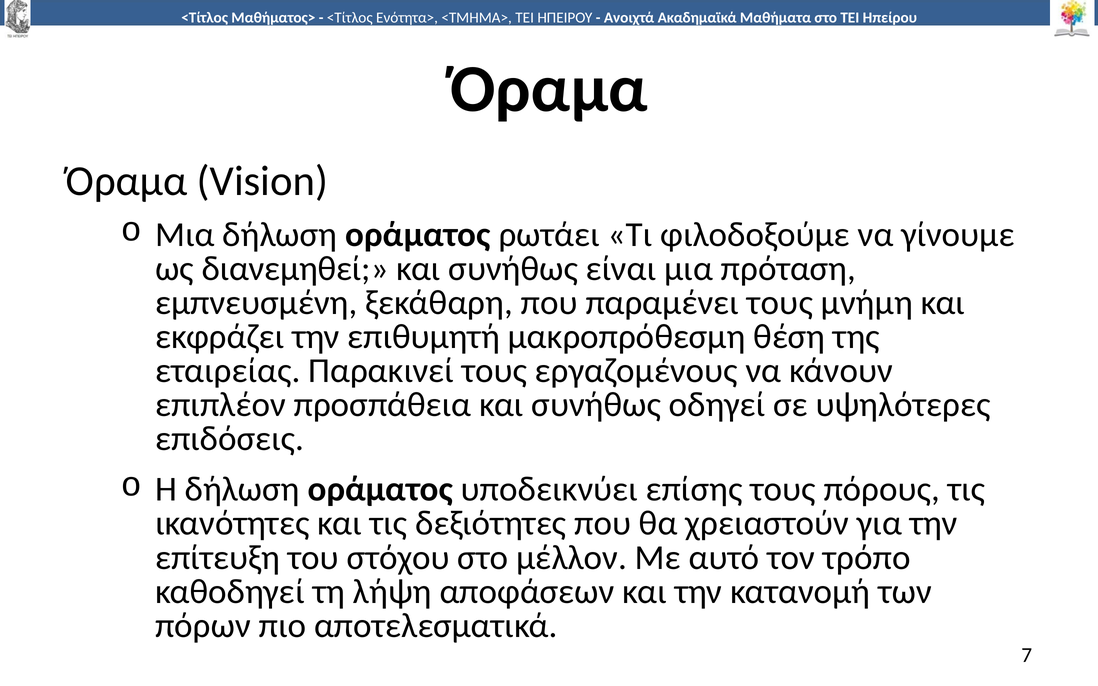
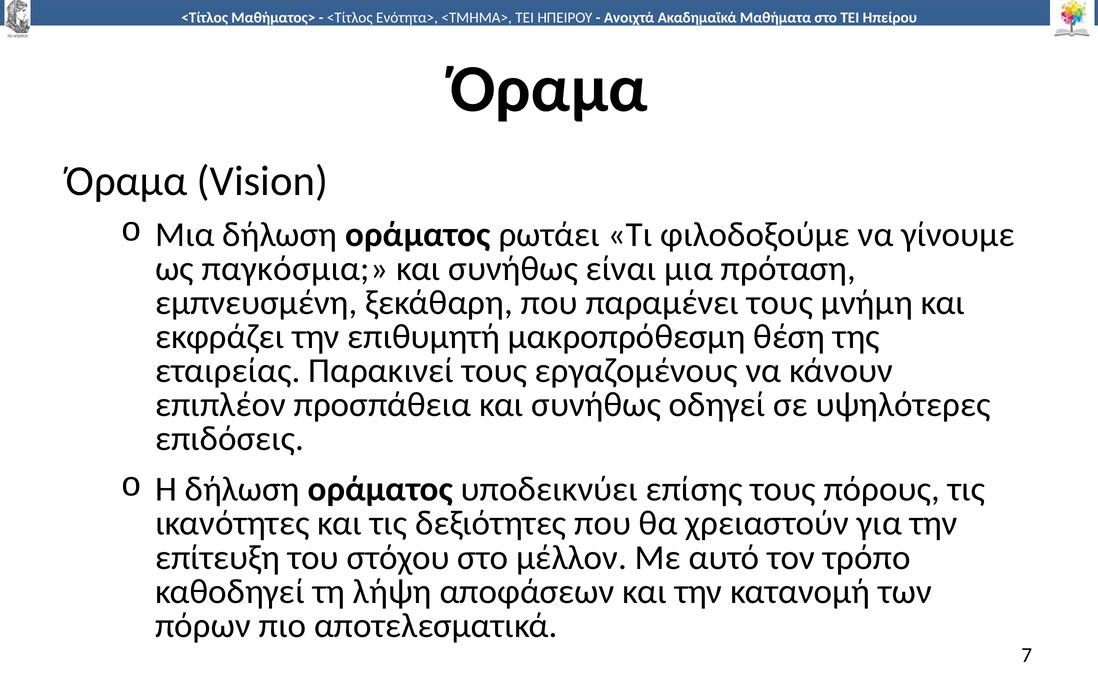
διανεμηθεί: διανεμηθεί -> παγκόσμια (295, 269)
